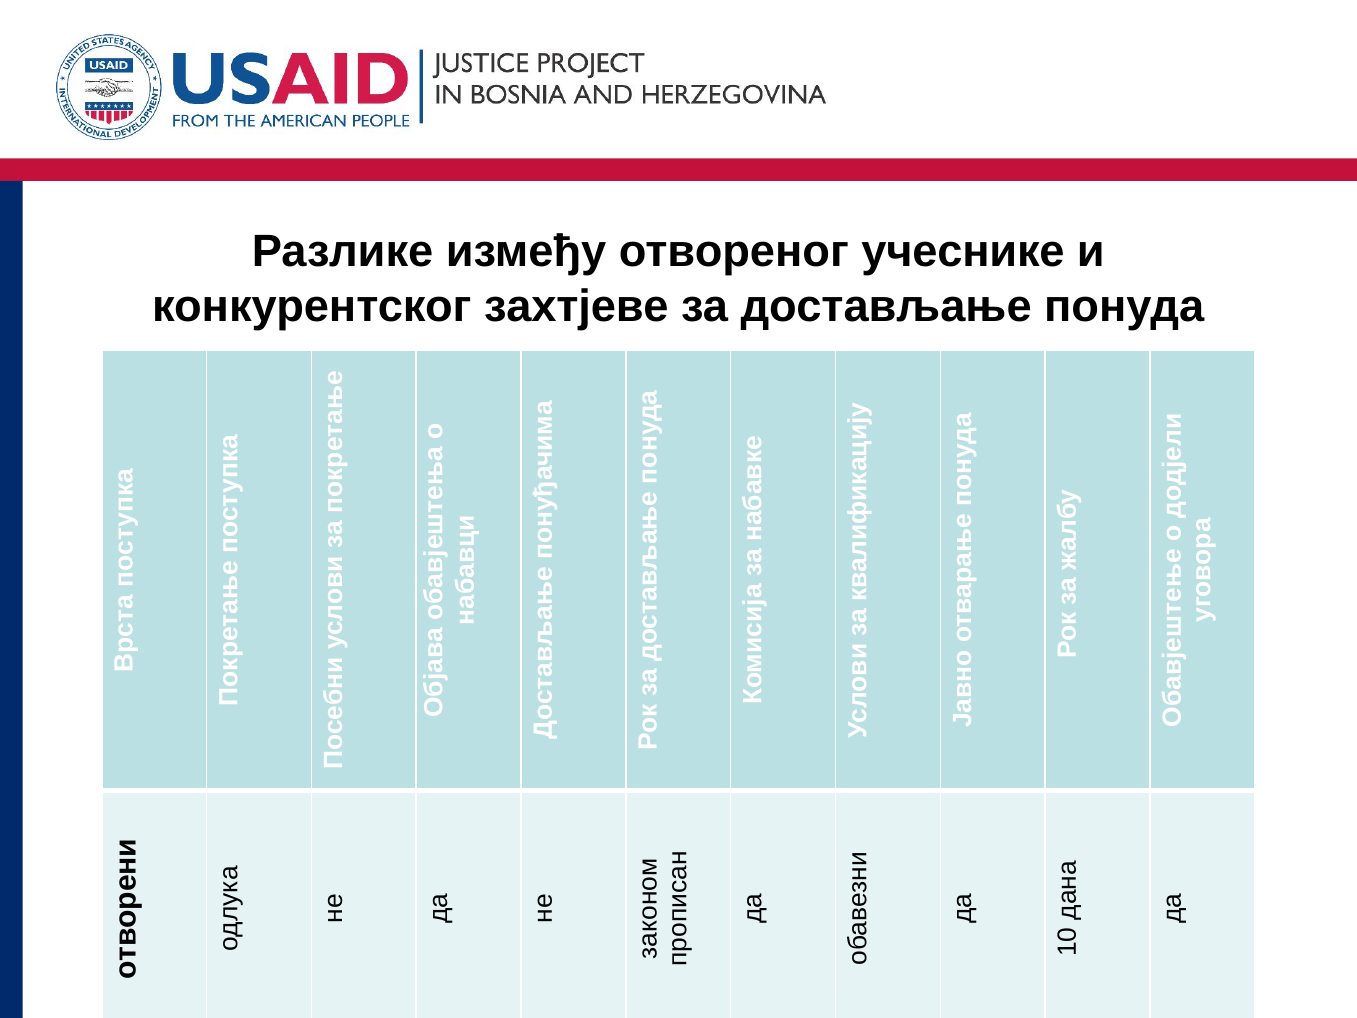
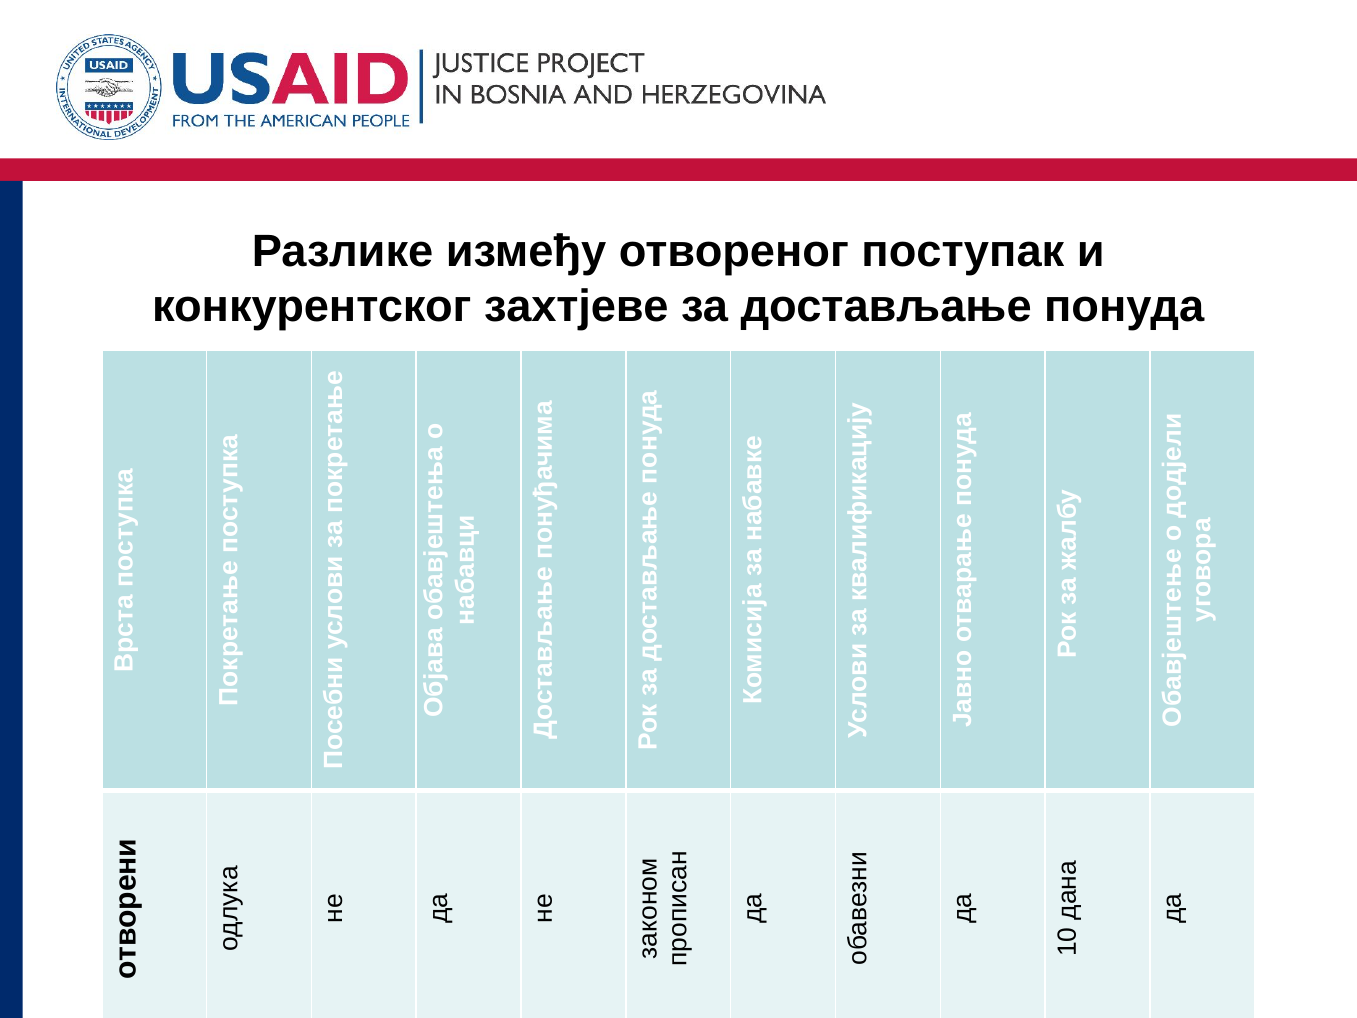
учеснике: учеснике -> поступак (963, 252)
